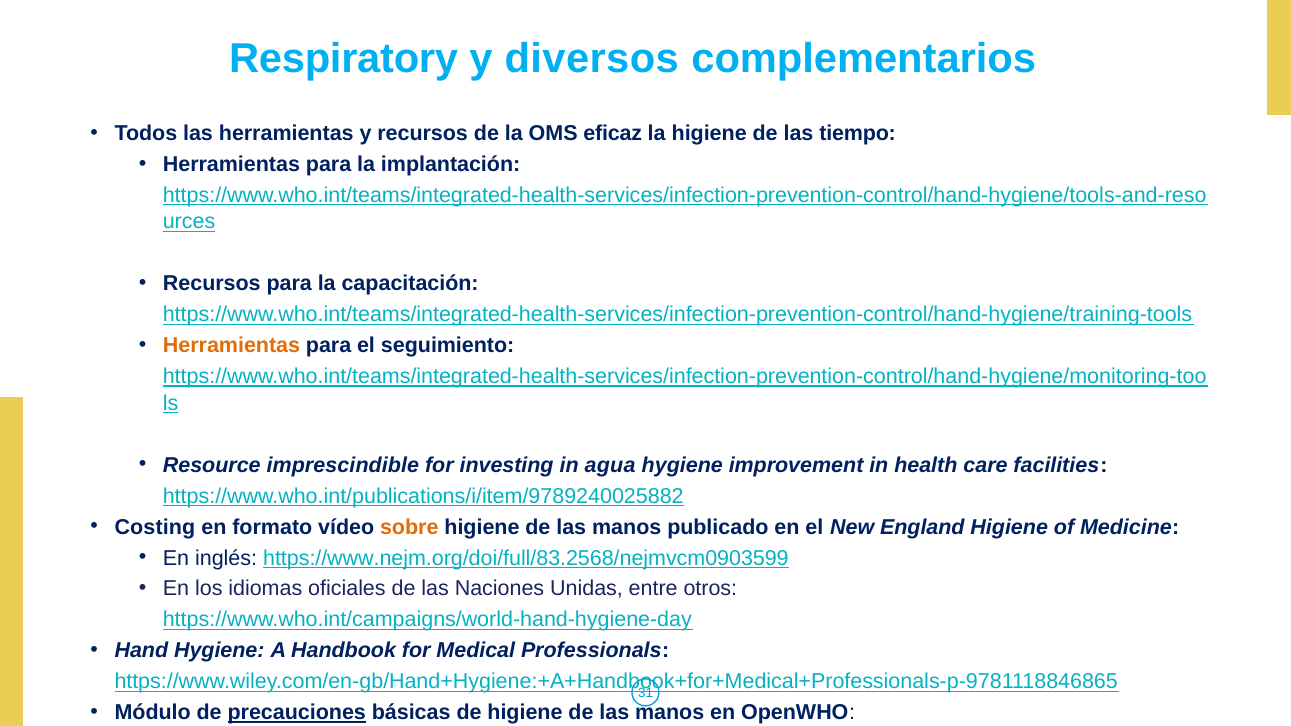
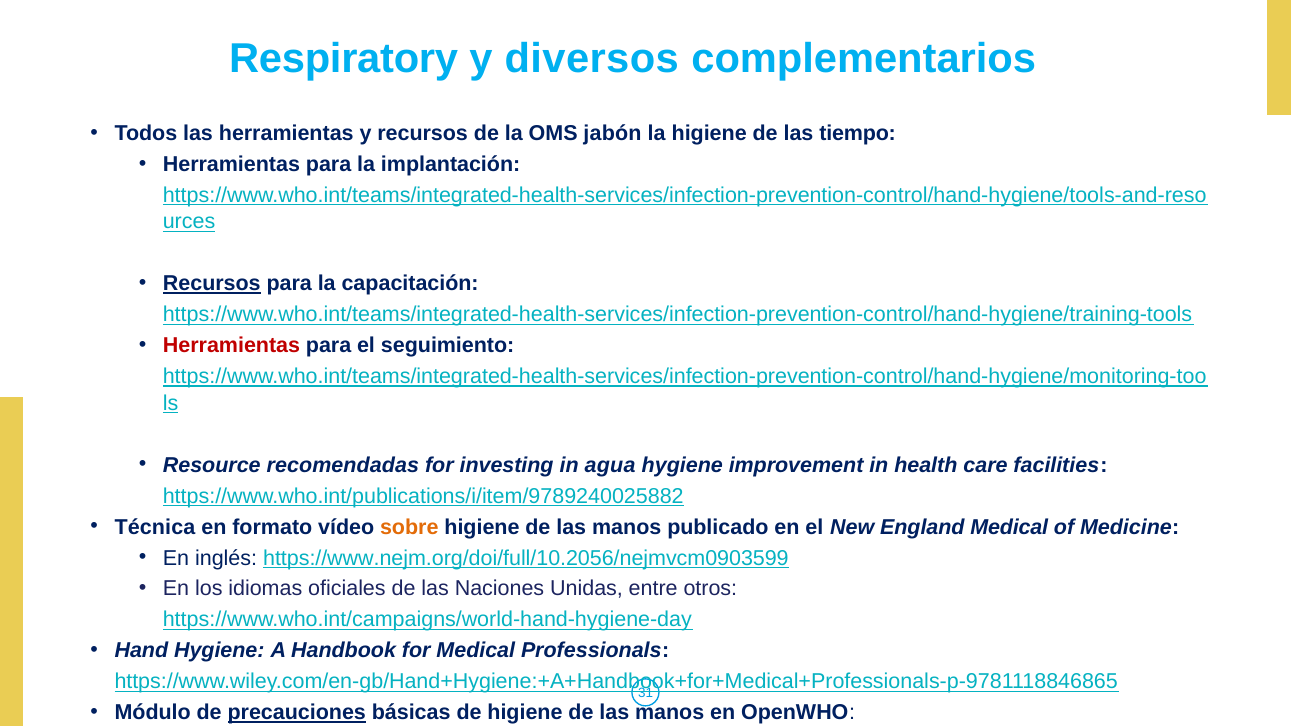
eficaz: eficaz -> jabón (613, 133)
Recursos underline: none -> present (212, 284)
Herramientas colour: orange -> red (232, 346)
imprescindible: imprescindible -> recomendadas (343, 465)
Costing: Costing -> Técnica (155, 527)
England Higiene: Higiene -> Medical (1009, 527)
https://www.nejm.org/doi/full/83.2568/nejmvcm0903599: https://www.nejm.org/doi/full/83.2568/nejmvcm0903599 -> https://www.nejm.org/doi/full/10.2056/nejmvcm0903599 (526, 558)
